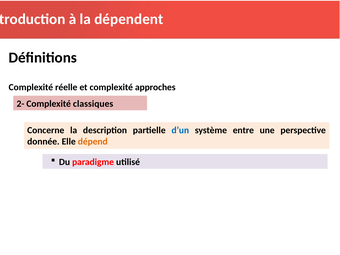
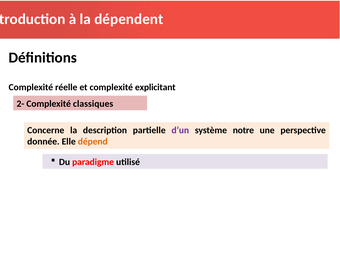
approches: approches -> explicitant (155, 87)
d’un colour: blue -> purple (180, 130)
entre: entre -> notre (243, 130)
